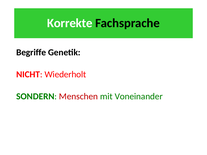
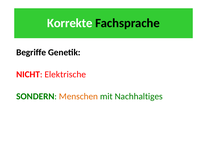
Wiederholt: Wiederholt -> Elektrische (65, 74)
Menschen colour: red -> orange (78, 97)
Voneinander: Voneinander -> Nachhaltiges (139, 97)
